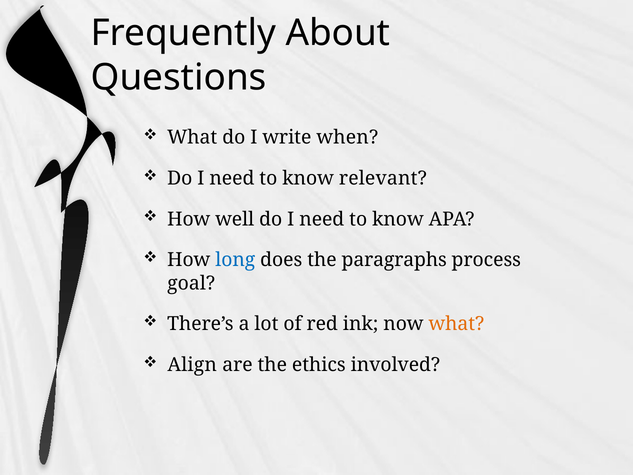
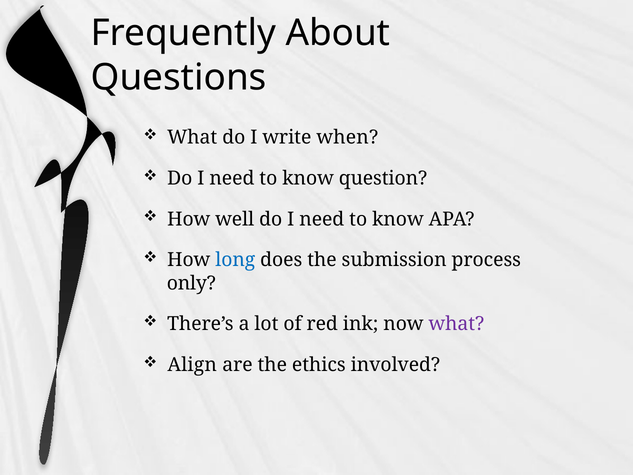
relevant: relevant -> question (383, 178)
paragraphs: paragraphs -> submission (394, 260)
goal: goal -> only (191, 283)
what colour: orange -> purple (456, 324)
